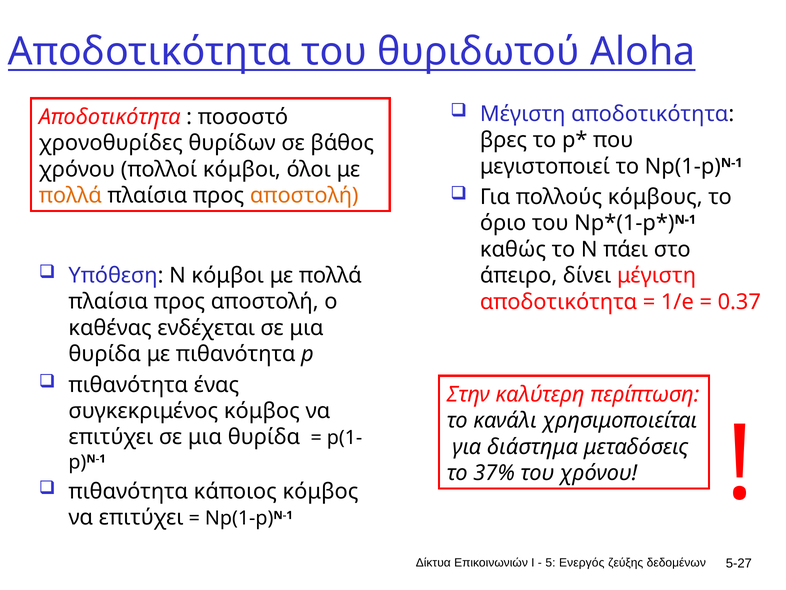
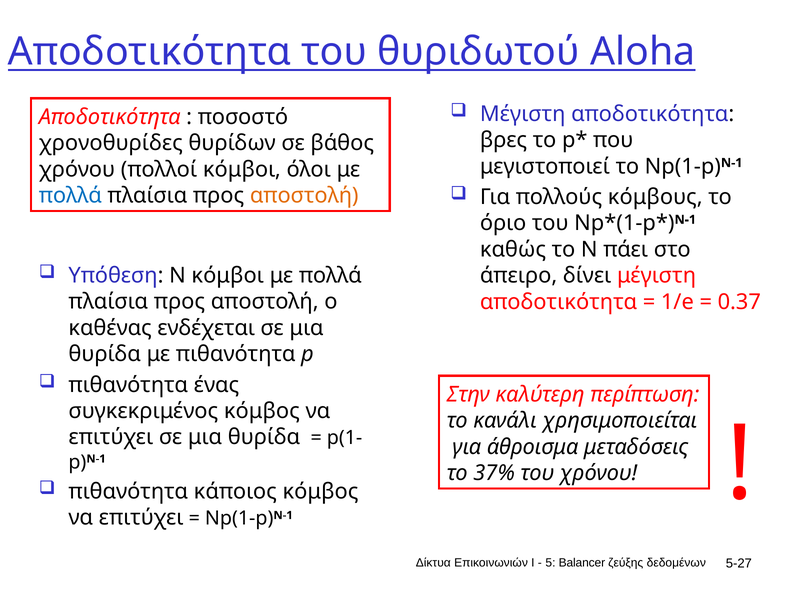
πολλά colour: orange -> blue (70, 195)
διάστημα: διάστημα -> άθροισμα (533, 446)
Ενεργός: Ενεργός -> Balancer (582, 562)
